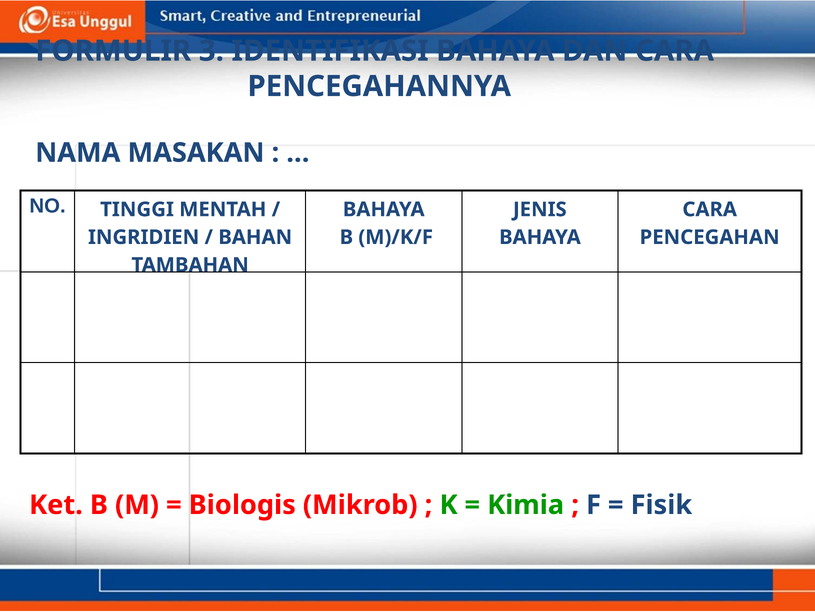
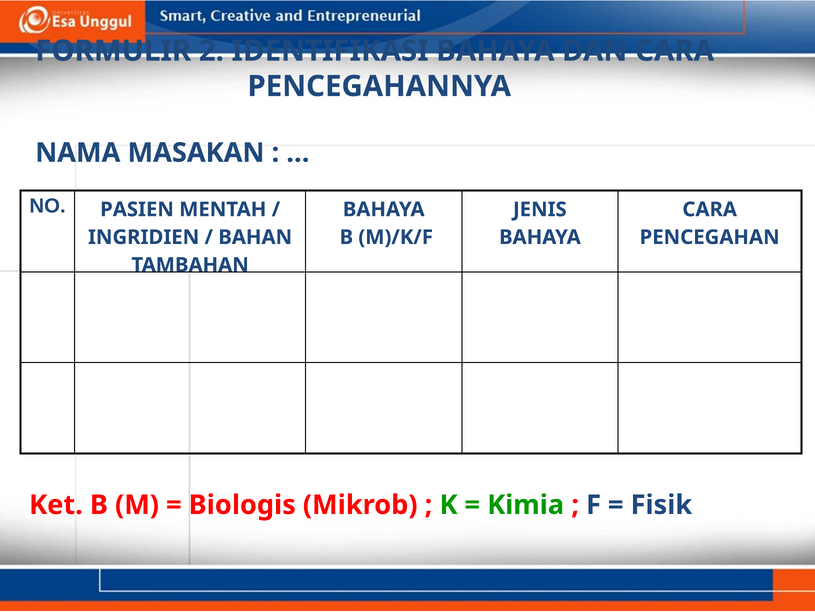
3: 3 -> 2 (211, 51)
TINGGI: TINGGI -> PASIEN (137, 209)
